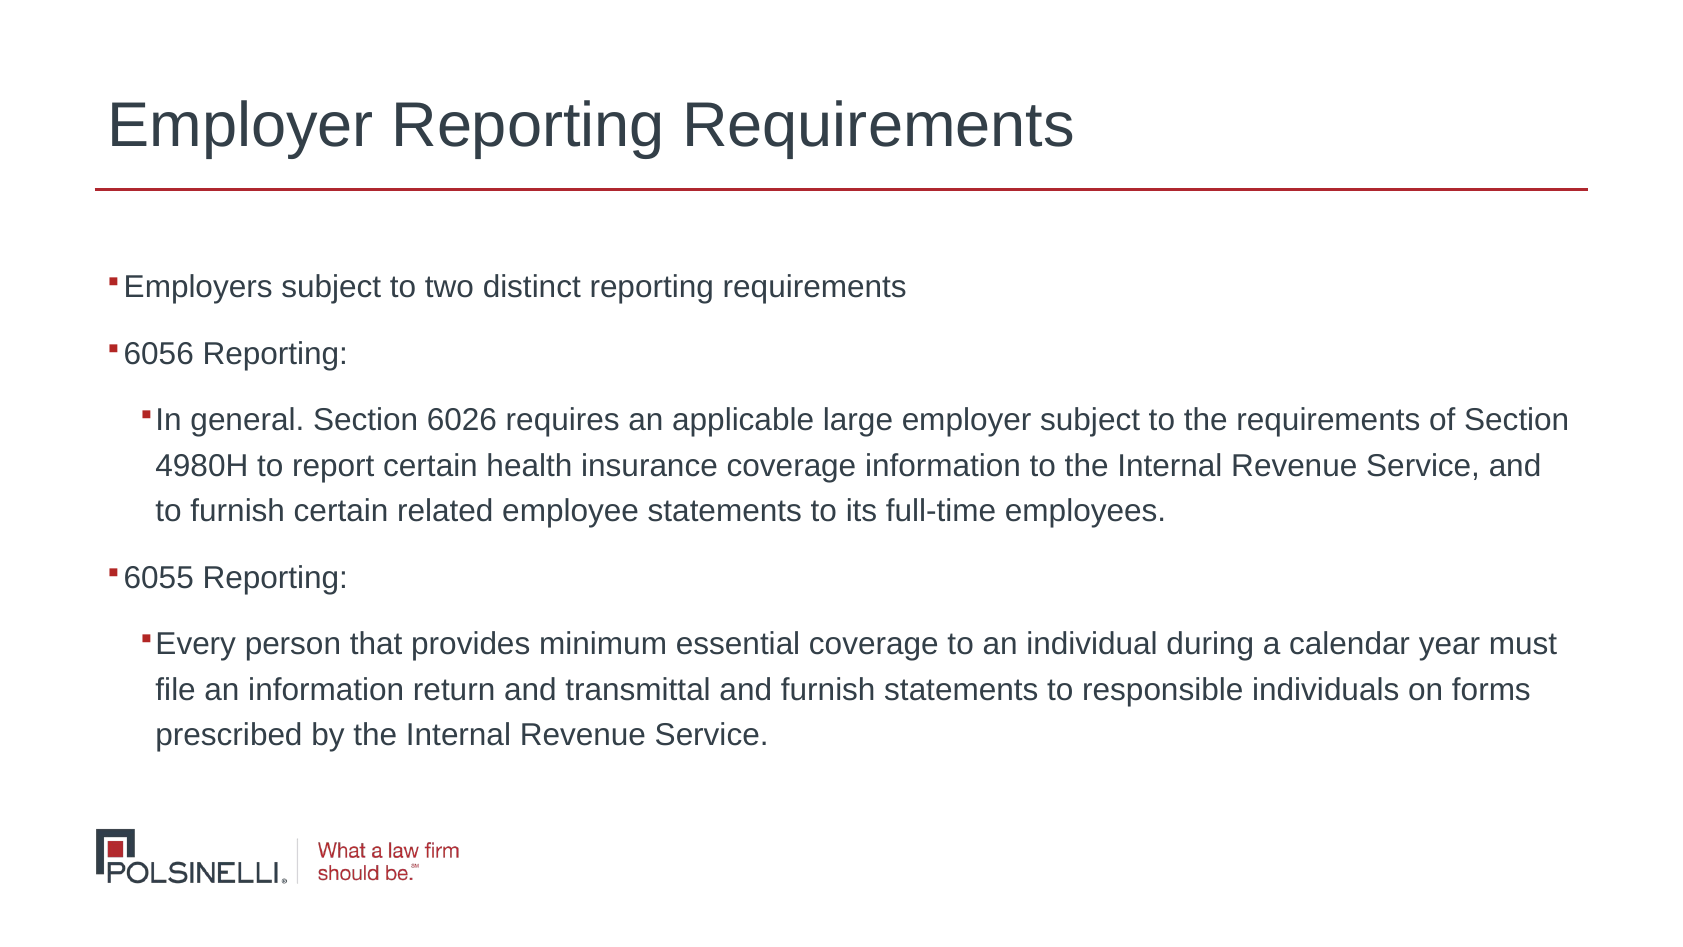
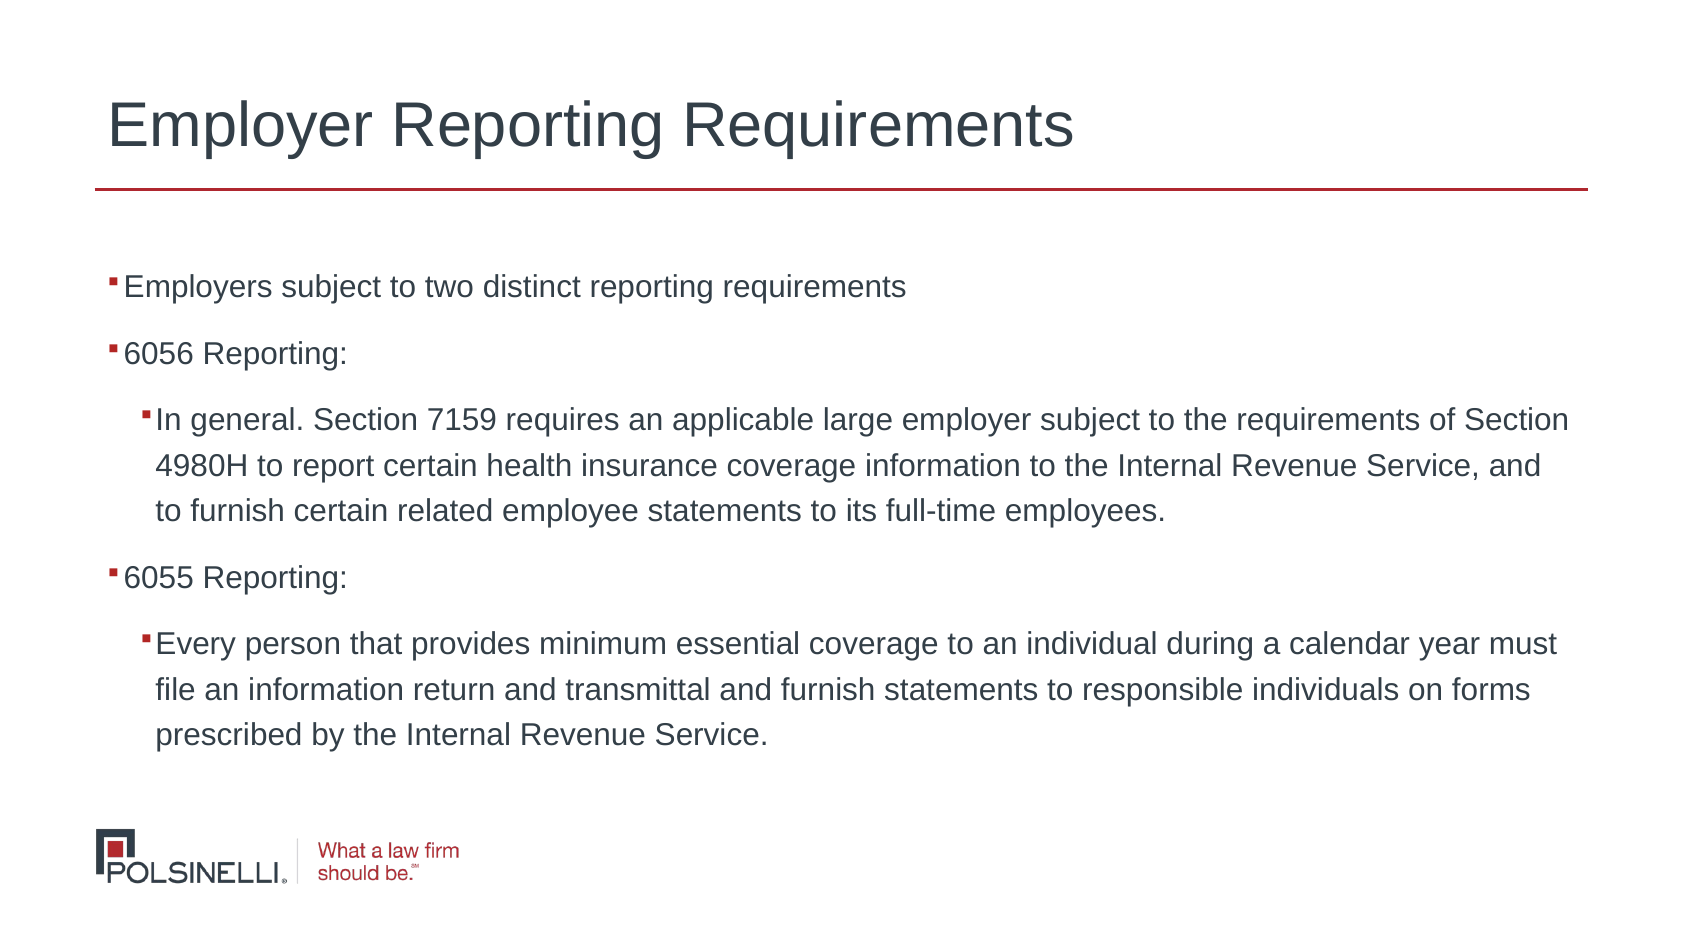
6026: 6026 -> 7159 (462, 420)
